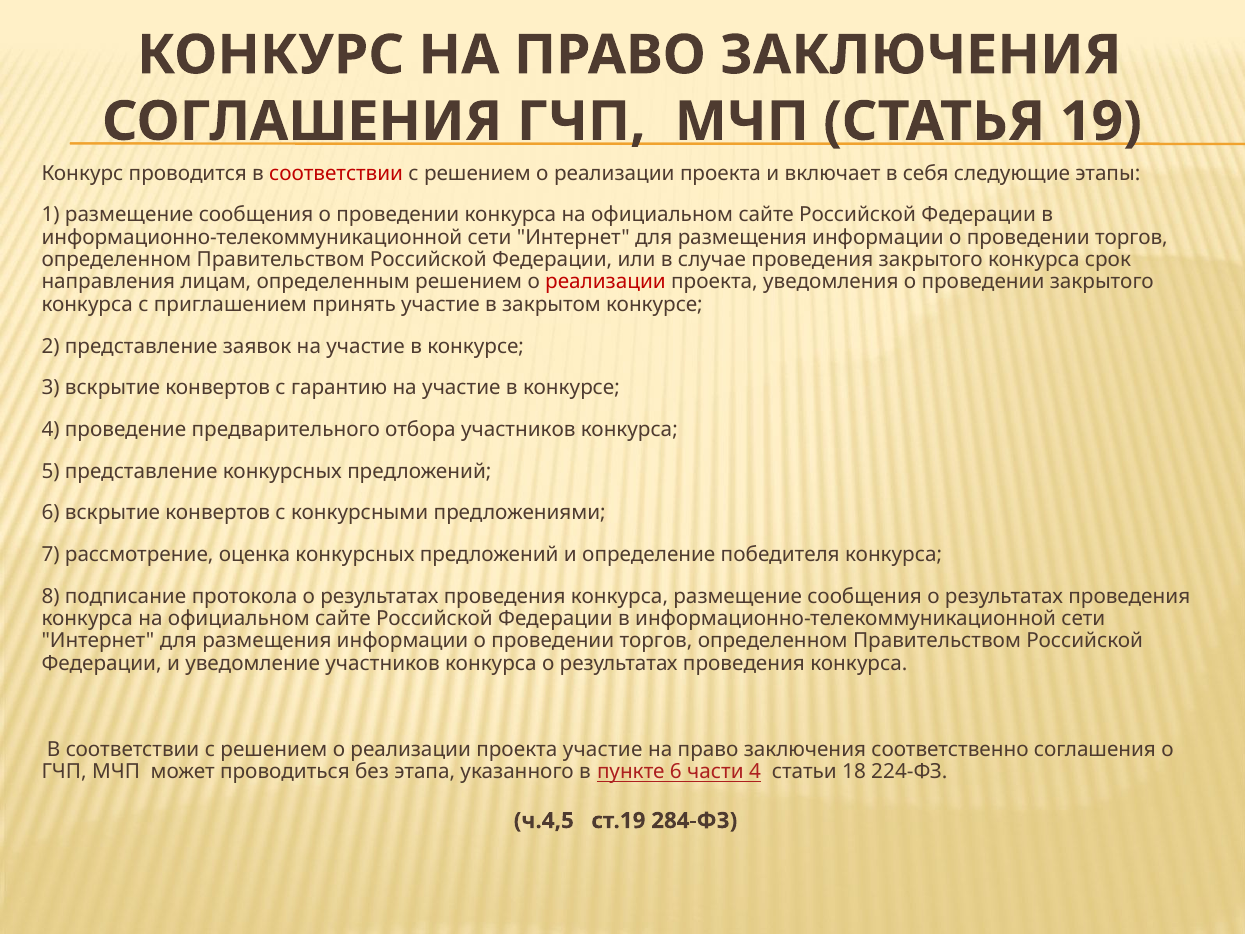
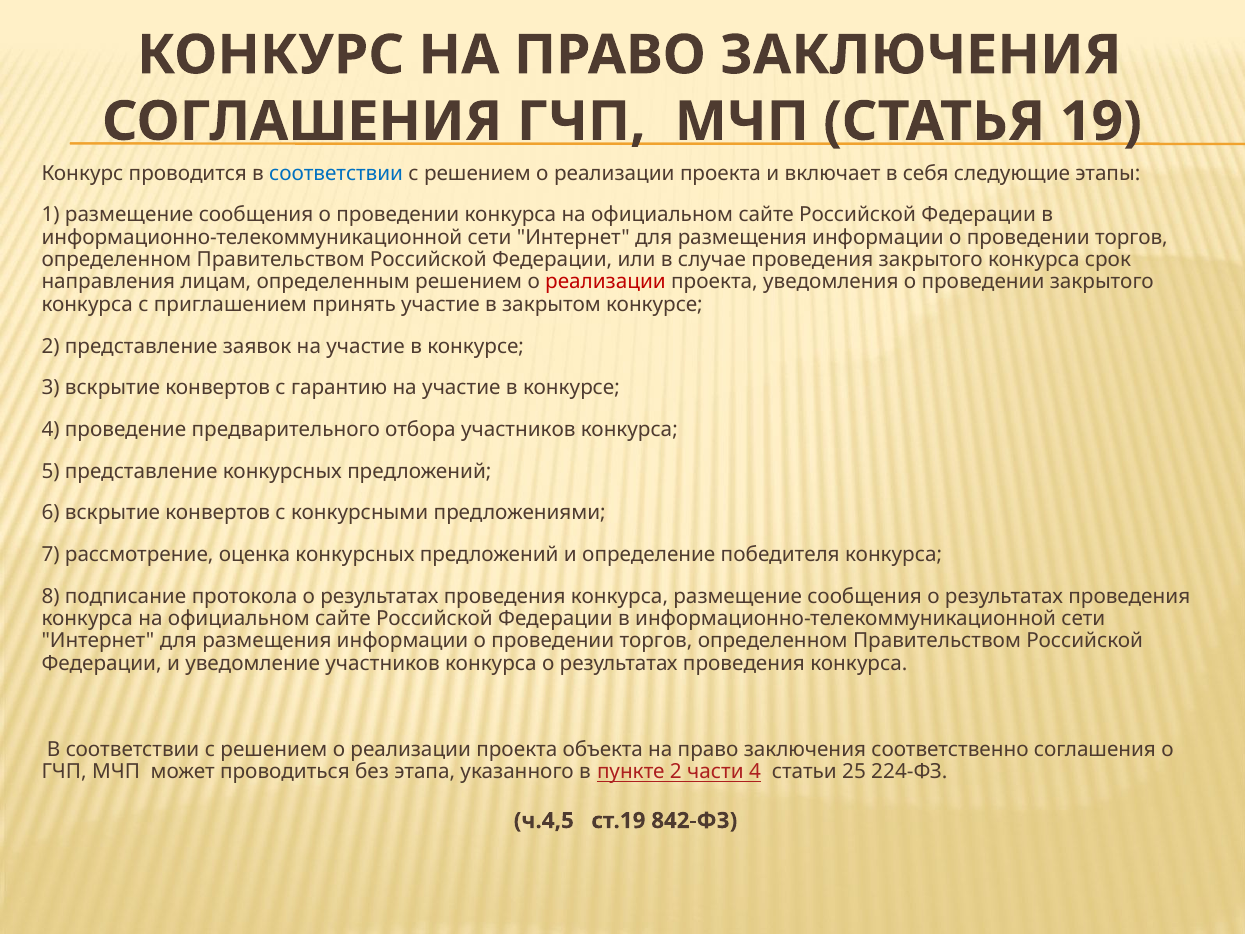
соответствии colour: red -> blue (336, 173)
проекта участие: участие -> объекта (603, 749)
пункте 6: 6 -> 2 (676, 771)
18: 18 -> 25 (854, 771)
284-ФЗ: 284-ФЗ -> 842-ФЗ (694, 820)
